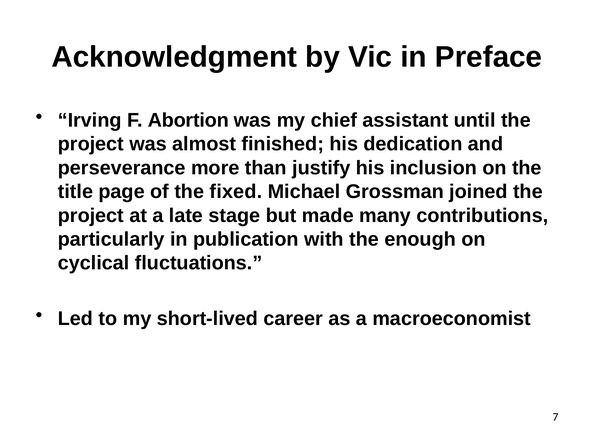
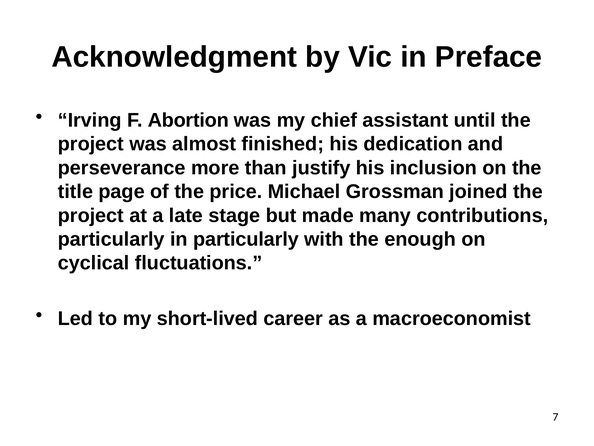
fixed: fixed -> price (236, 191)
in publication: publication -> particularly (246, 239)
